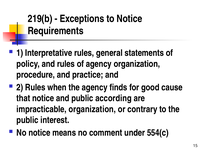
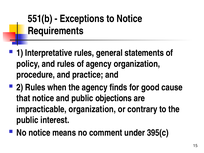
219(b: 219(b -> 551(b (40, 19)
according: according -> objections (114, 98)
554(c: 554(c -> 395(c (158, 133)
